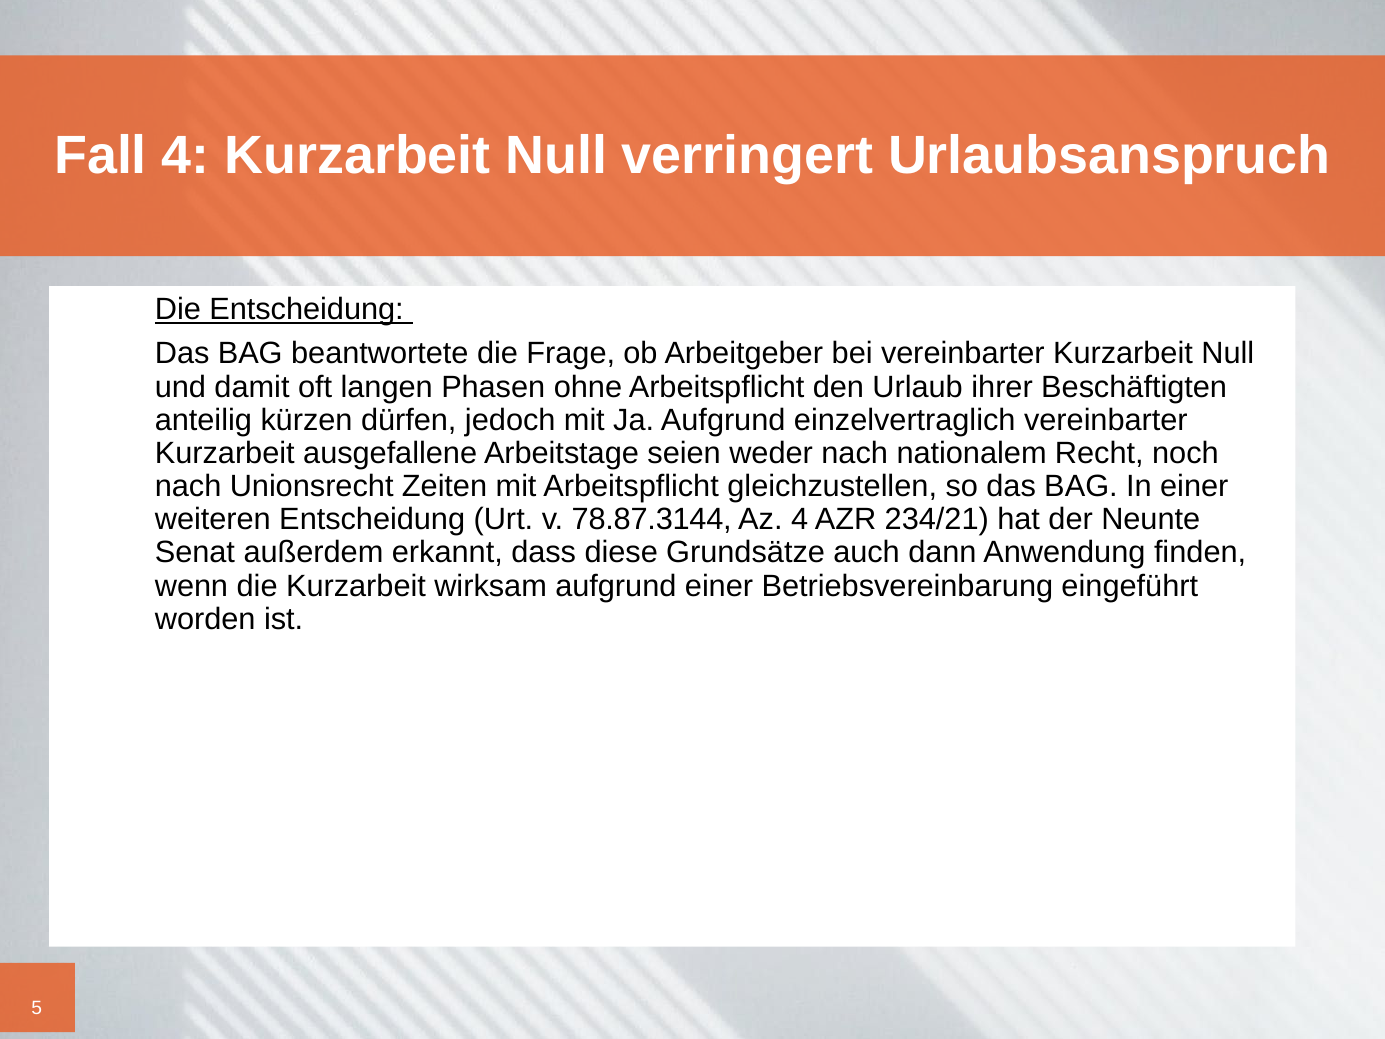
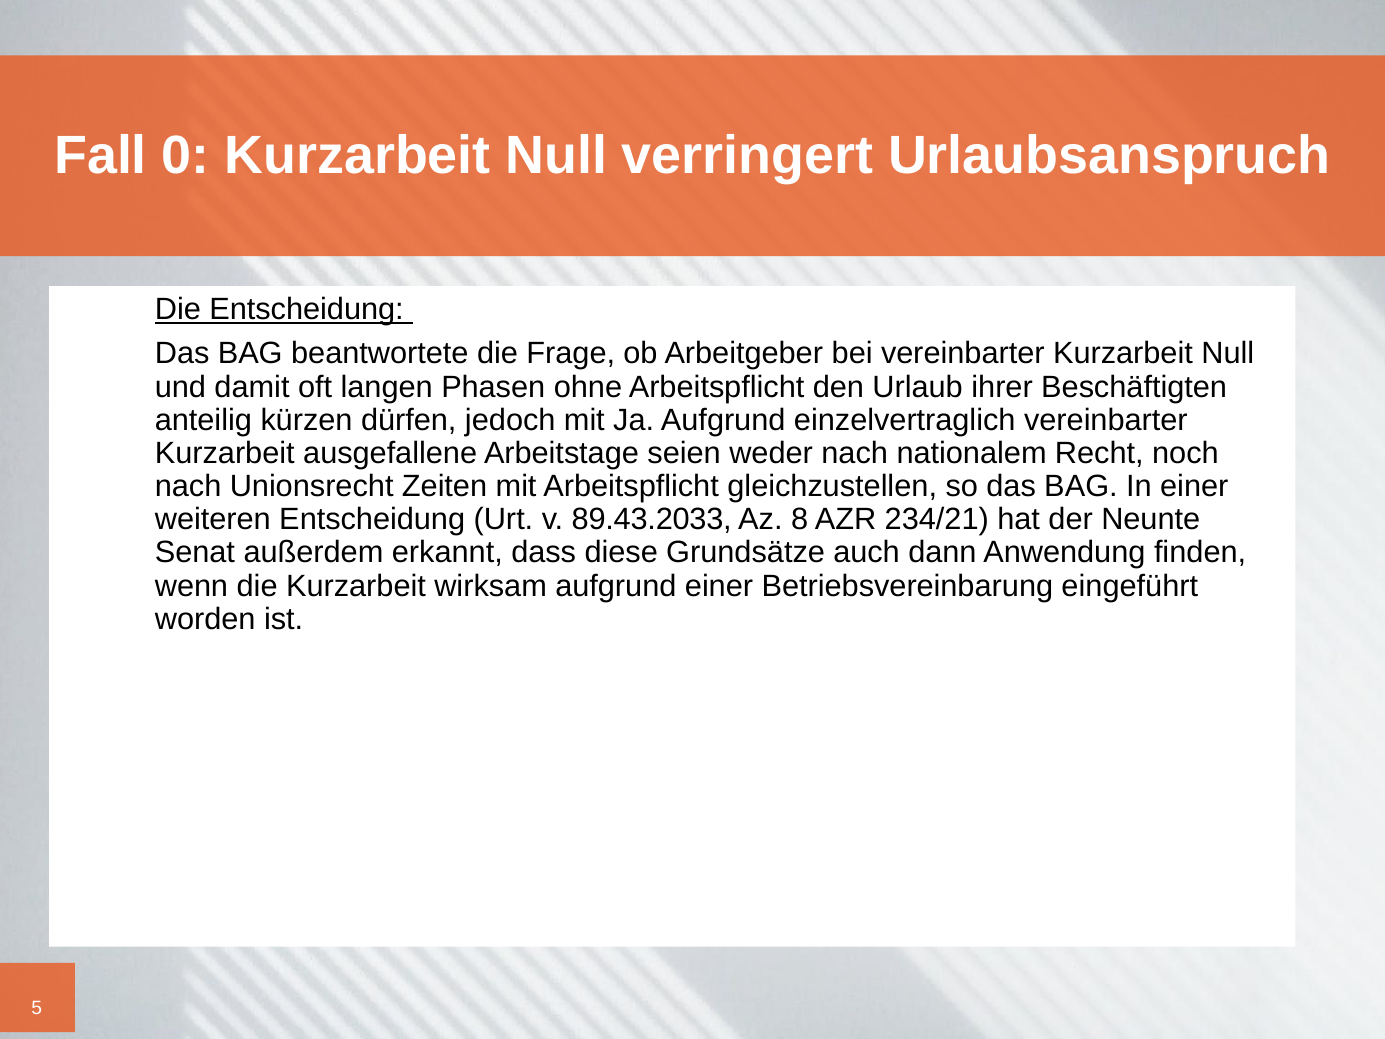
Fall 4: 4 -> 0 (186, 156)
78.87.3144: 78.87.3144 -> 89.43.2033 (652, 519)
Az 4: 4 -> 8 (800, 519)
